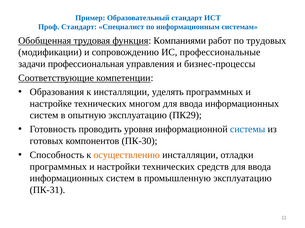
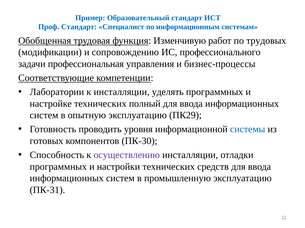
Компаниями: Компаниями -> Изменчивую (180, 41)
профессиональные: профессиональные -> профессионального (220, 52)
Образования: Образования -> Лаборатории (57, 92)
многом: многом -> полный (145, 104)
осуществлению colour: orange -> purple (127, 155)
